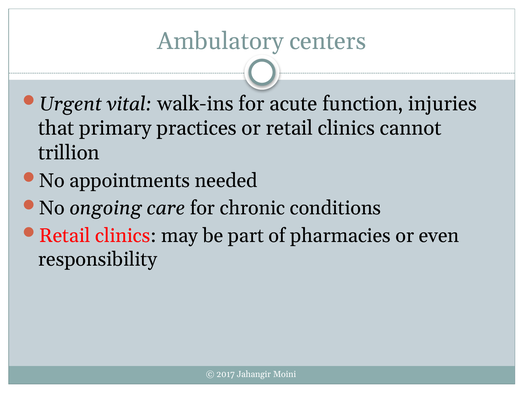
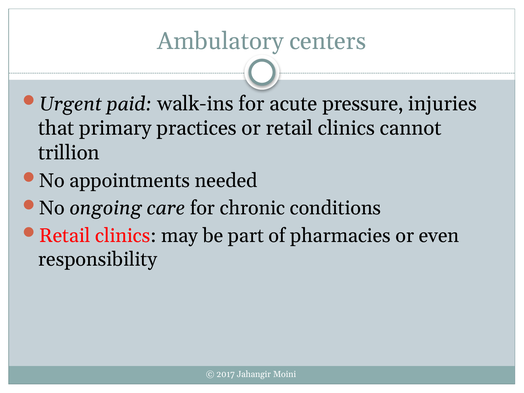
vital: vital -> paid (130, 104)
function: function -> pressure (363, 104)
